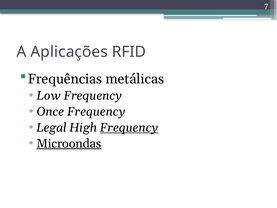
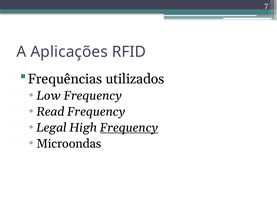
metálicas: metálicas -> utilizados (135, 79)
Once: Once -> Read (50, 111)
Microondas underline: present -> none (69, 143)
